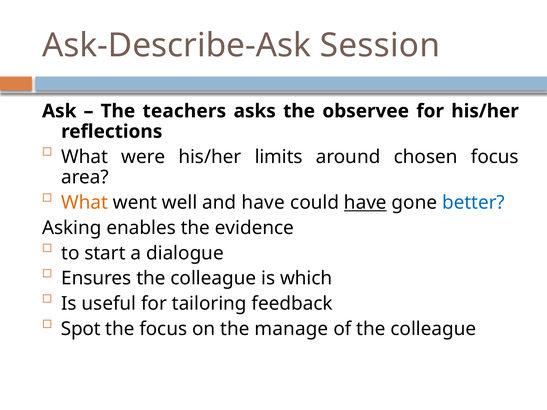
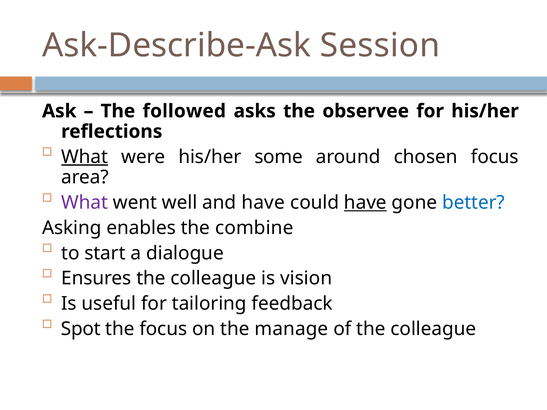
teachers: teachers -> followed (184, 111)
What underline: none -> present (85, 157)
limits: limits -> some (279, 157)
What colour: orange -> purple (85, 203)
evidence: evidence -> combine (254, 228)
which: which -> vision (306, 279)
